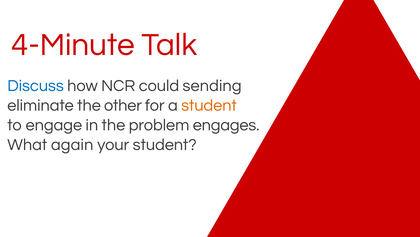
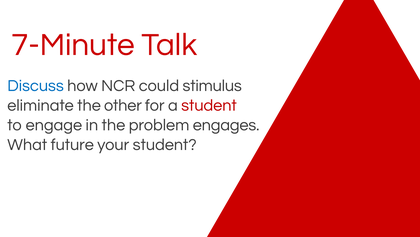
4-Minute: 4-Minute -> 7-Minute (73, 45)
sending: sending -> stimulus (212, 86)
student colour: orange -> red (209, 105)
again: again -> future (72, 144)
